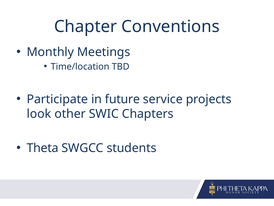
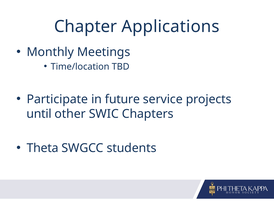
Conventions: Conventions -> Applications (170, 27)
look: look -> until (39, 114)
